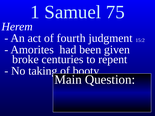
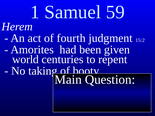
75: 75 -> 59 (115, 12)
broke: broke -> world (25, 59)
